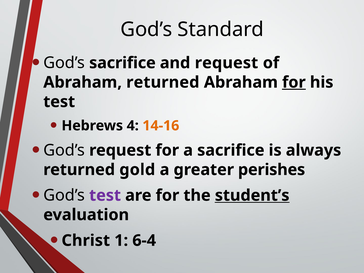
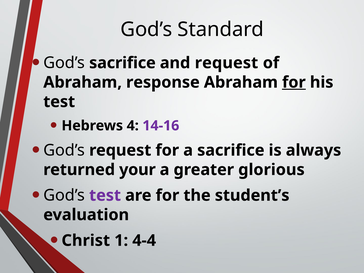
Abraham returned: returned -> response (163, 82)
14-16 colour: orange -> purple (161, 126)
gold: gold -> your (137, 170)
perishes: perishes -> glorious (271, 170)
student’s underline: present -> none (252, 195)
6-4: 6-4 -> 4-4 (144, 241)
